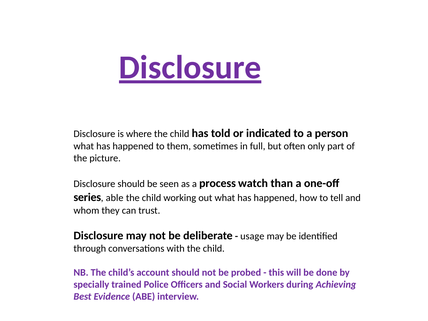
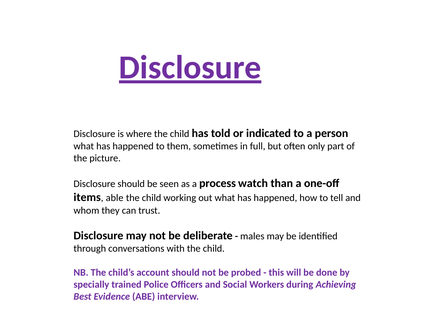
series: series -> items (87, 197)
usage: usage -> males (252, 236)
